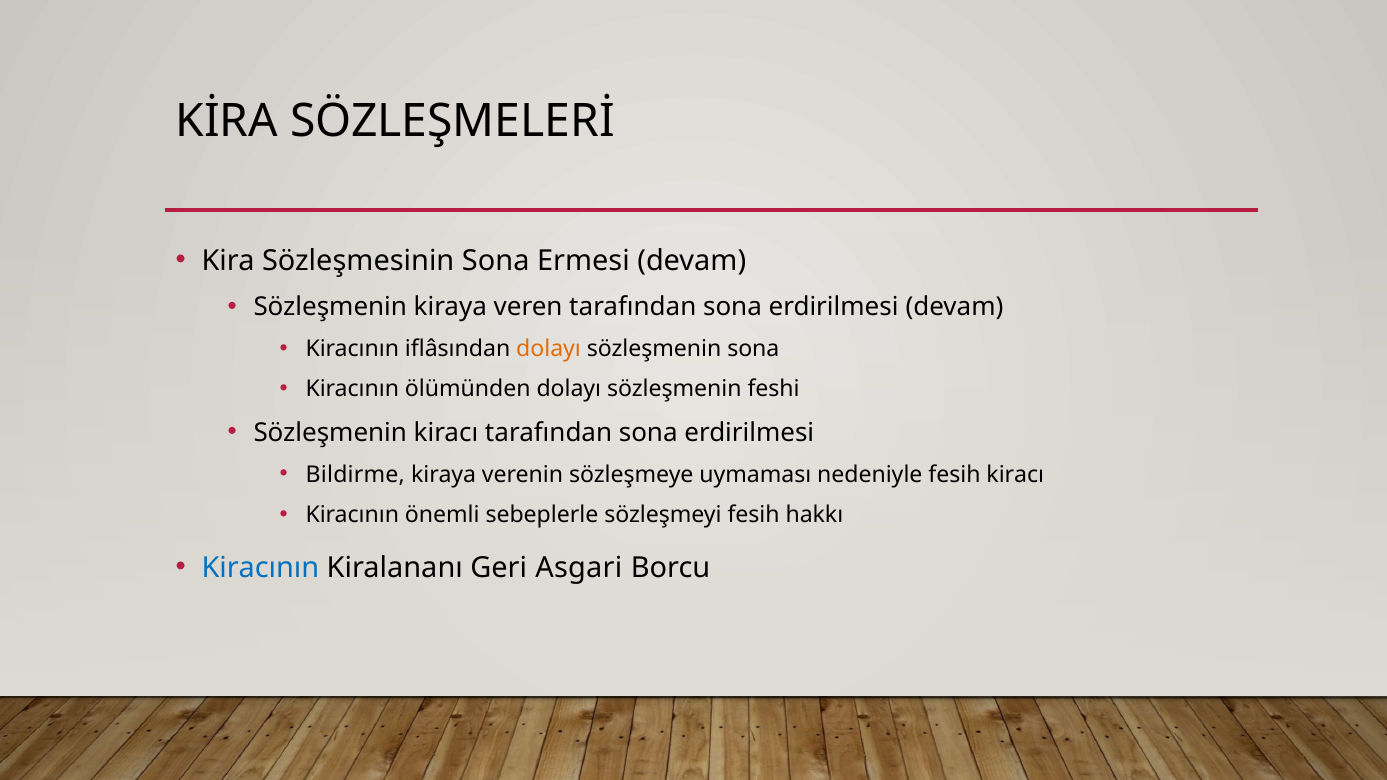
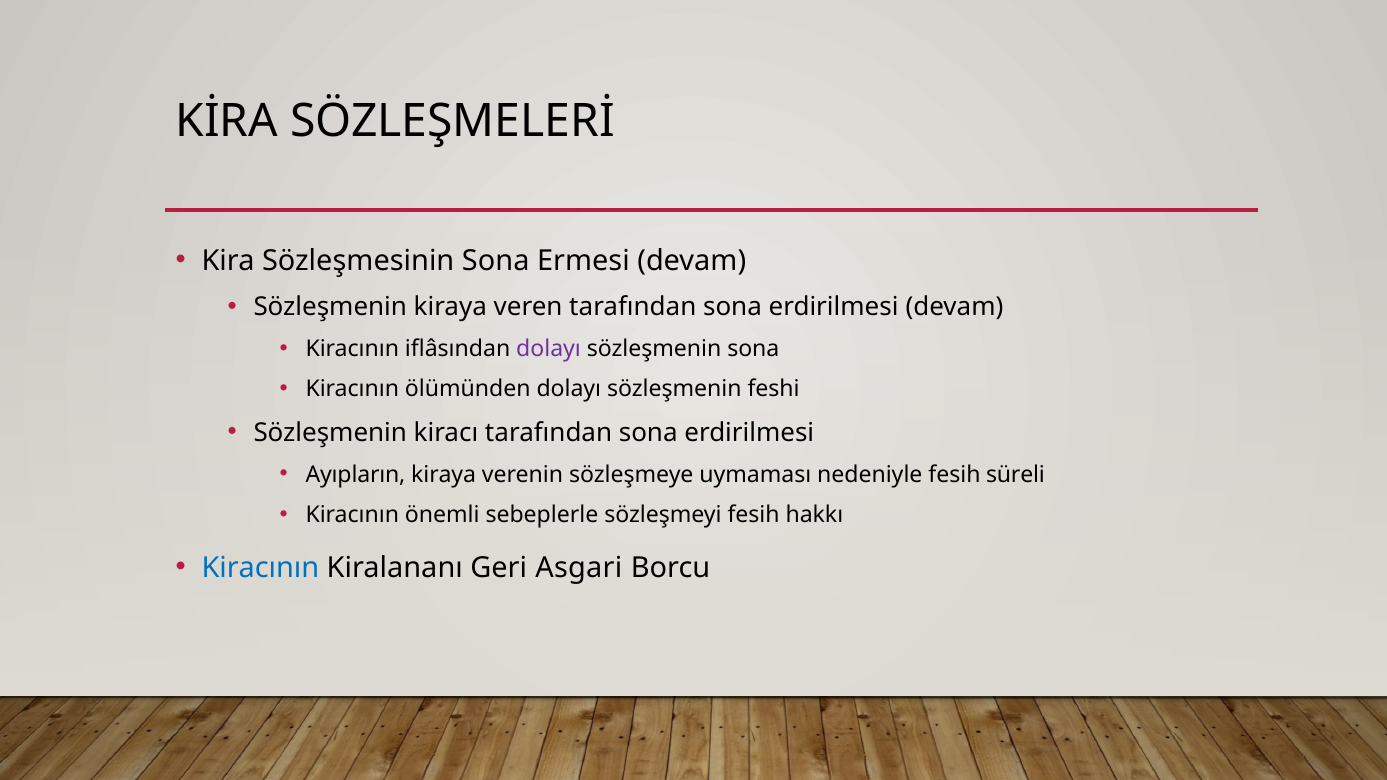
dolayı colour: orange -> purple (549, 349)
Bildirme: Bildirme -> Ayıpların (355, 475)
fesih kiracı: kiracı -> süreli (1015, 475)
